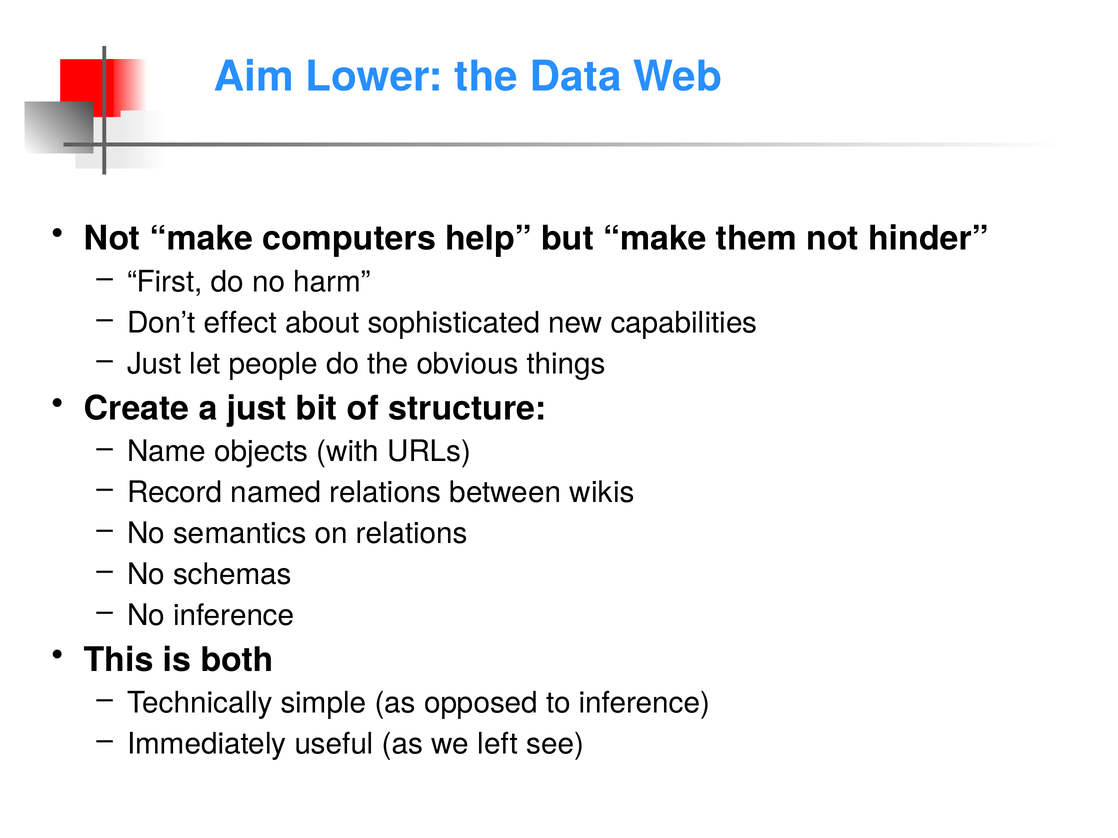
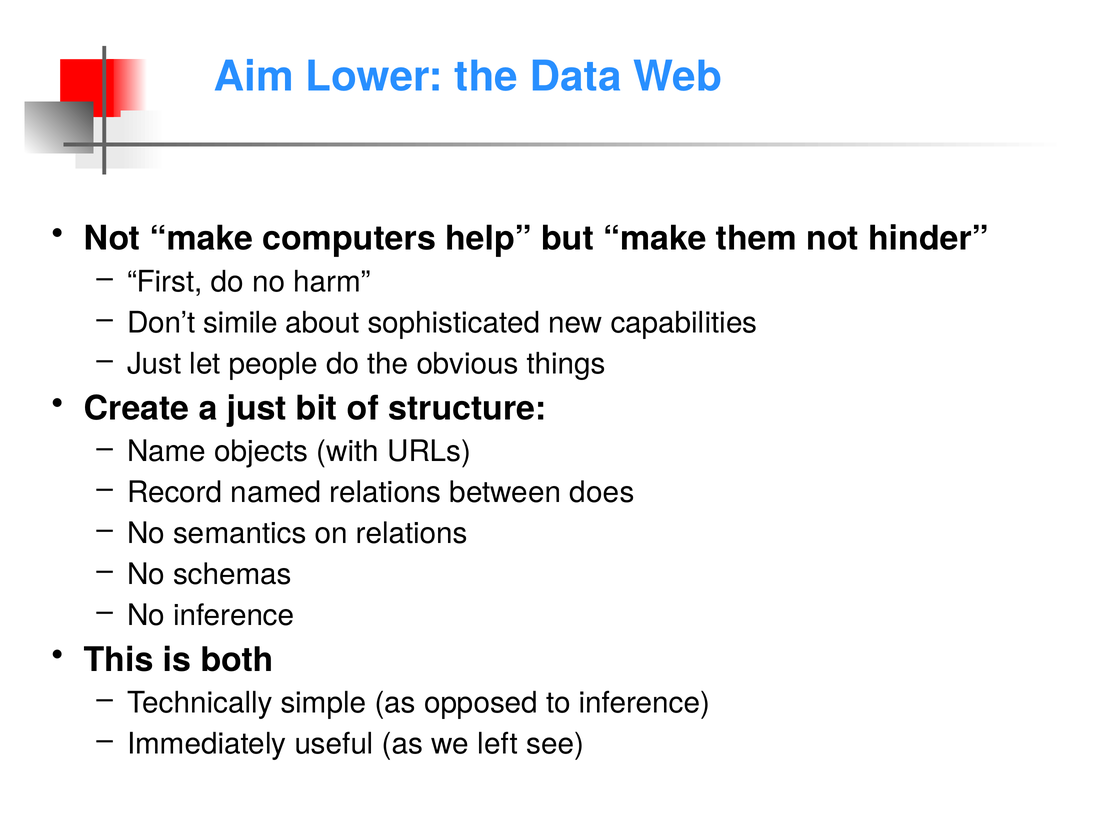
effect: effect -> simile (241, 323)
wikis: wikis -> does (602, 493)
